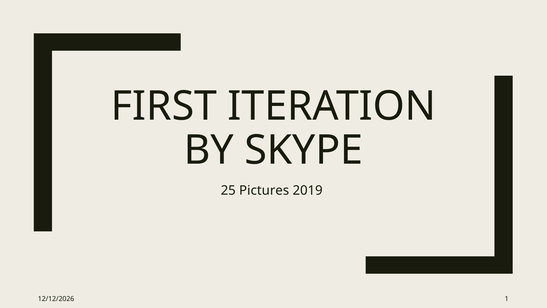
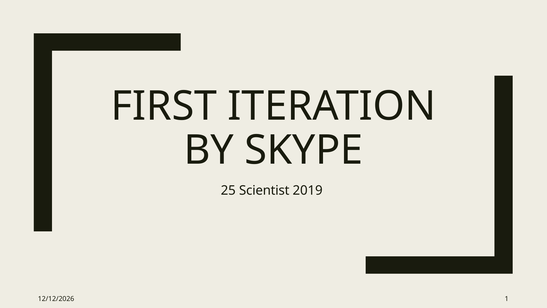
Pictures: Pictures -> Scientist (264, 190)
